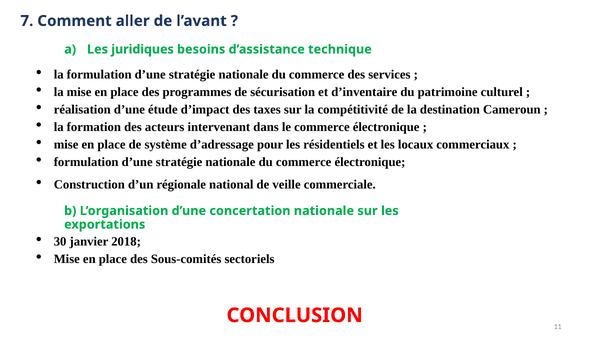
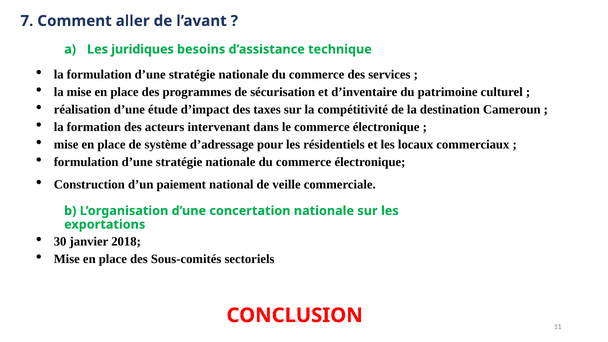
régionale: régionale -> paiement (181, 185)
